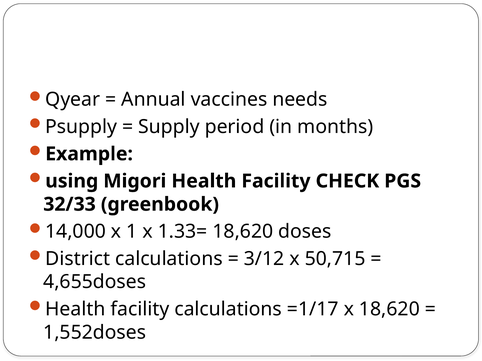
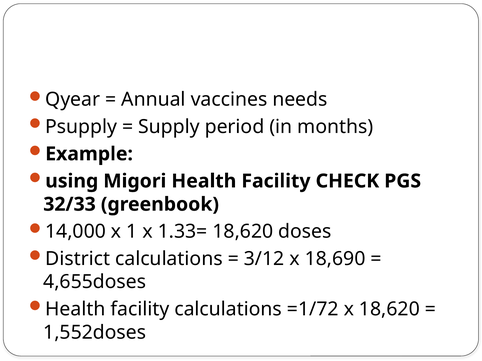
50,715: 50,715 -> 18,690 (335, 259)
=1/17: =1/17 -> =1/72 (313, 309)
